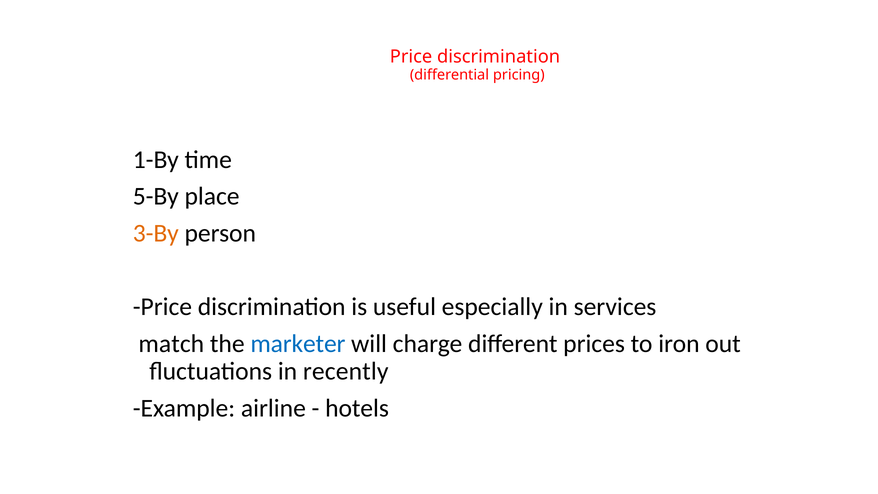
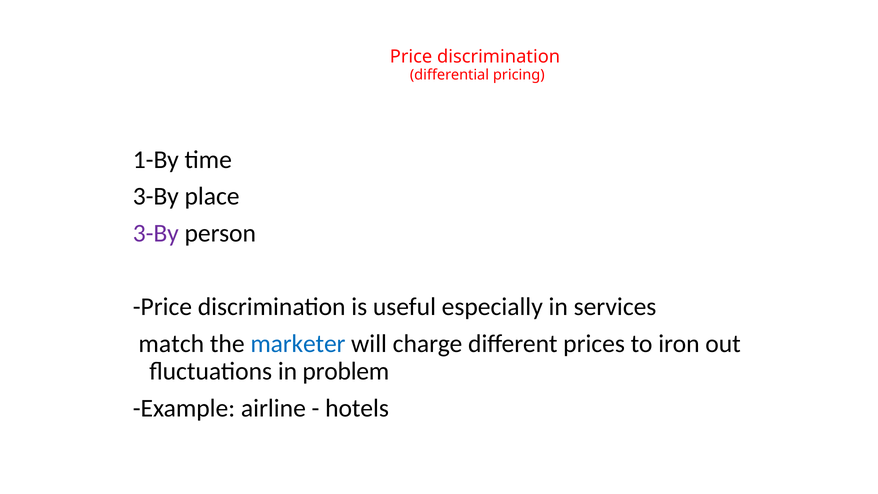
5-By: 5-By -> 3-By (156, 196)
3-By colour: orange -> purple (156, 233)
recently: recently -> problem (346, 371)
